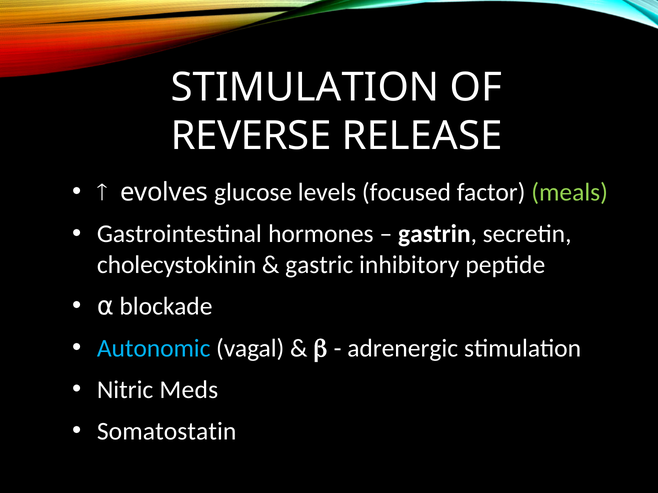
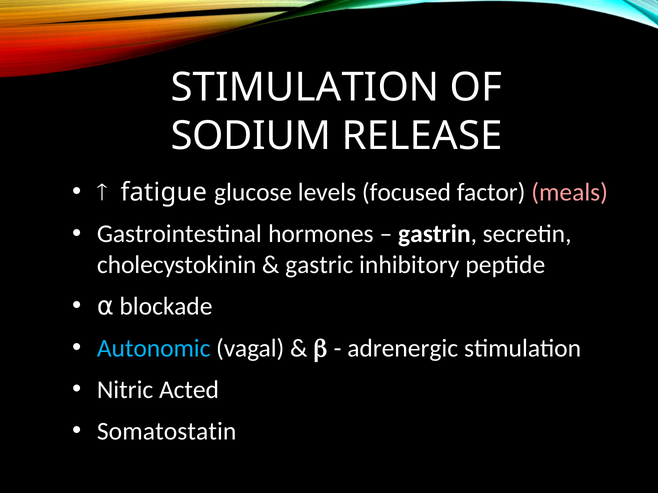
REVERSE: REVERSE -> SODIUM (251, 136)
evolves: evolves -> fatigue (164, 193)
meals colour: light green -> pink (570, 193)
Meds: Meds -> Acted (189, 390)
